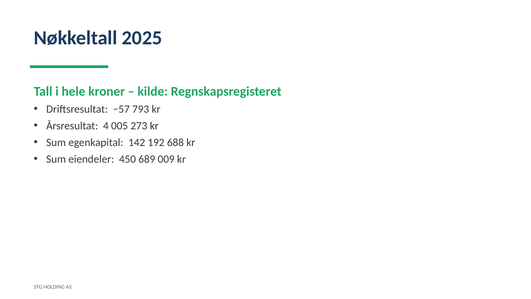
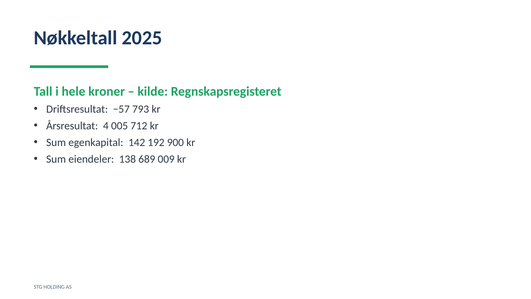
273: 273 -> 712 (139, 126)
688: 688 -> 900 (175, 142)
450: 450 -> 138 (127, 159)
